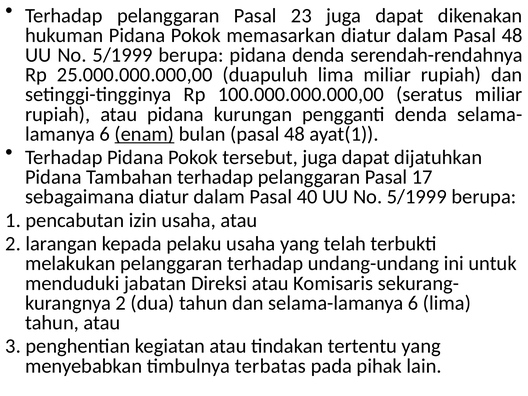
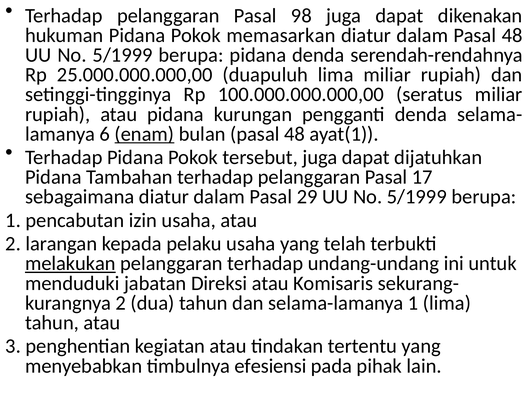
23: 23 -> 98 (301, 16)
40: 40 -> 29 (307, 197)
melakukan underline: none -> present (70, 264)
selama-lamanya 6: 6 -> 1 (413, 303)
terbatas: terbatas -> efesiensi (271, 366)
